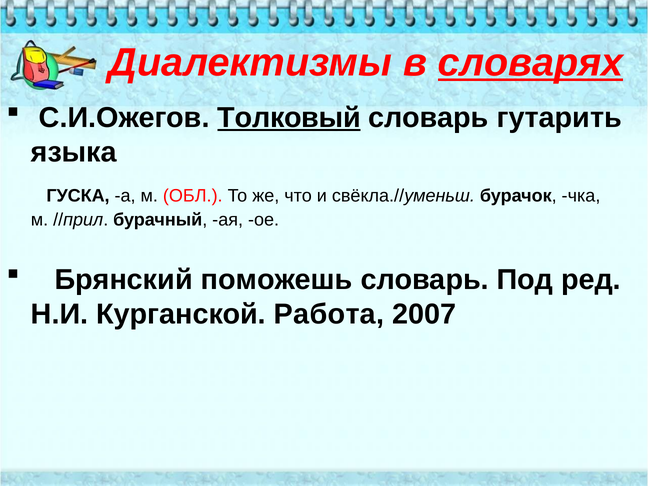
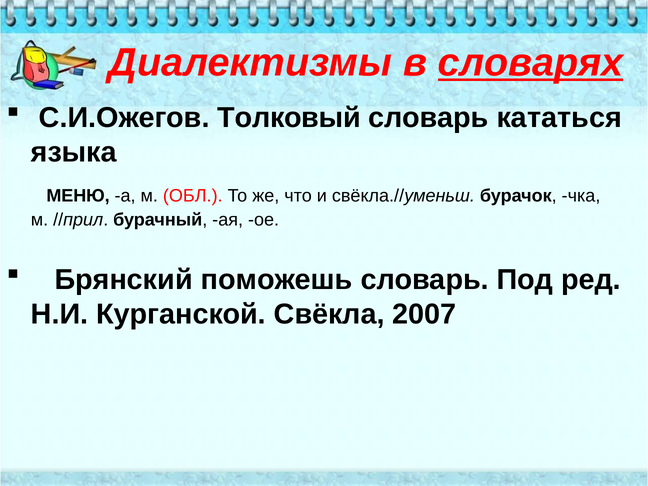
Толковый underline: present -> none (289, 118)
гутарить: гутарить -> кататься (559, 118)
ГУСКА: ГУСКА -> МЕНЮ (78, 196)
Работа: Работа -> Свёкла (329, 314)
